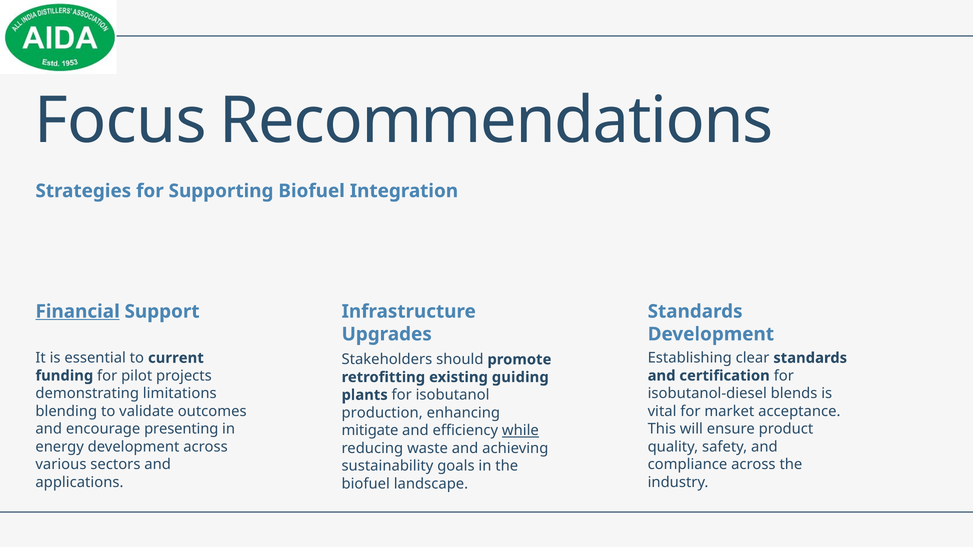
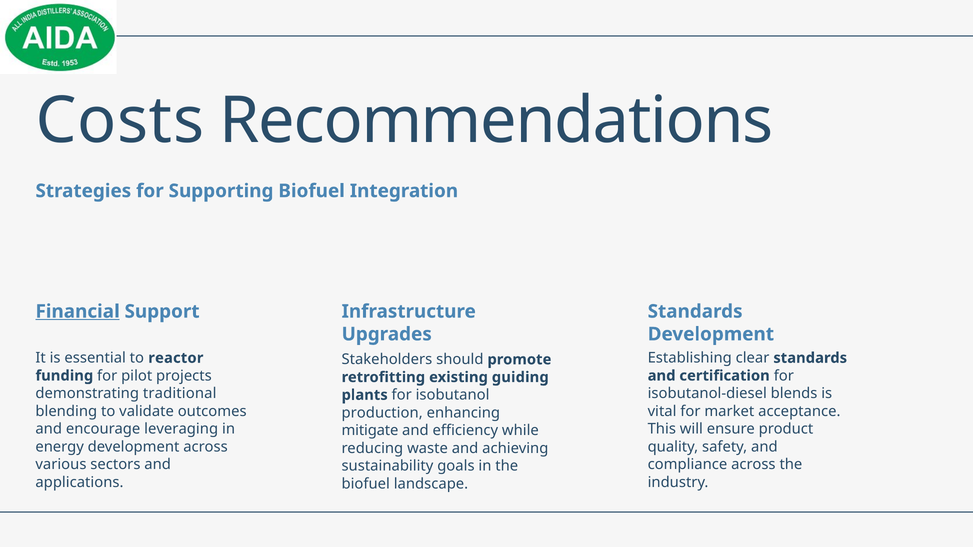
Focus: Focus -> Costs (120, 121)
current: current -> reactor (176, 358)
limitations: limitations -> traditional (180, 394)
presenting: presenting -> leveraging (181, 429)
while underline: present -> none (520, 431)
